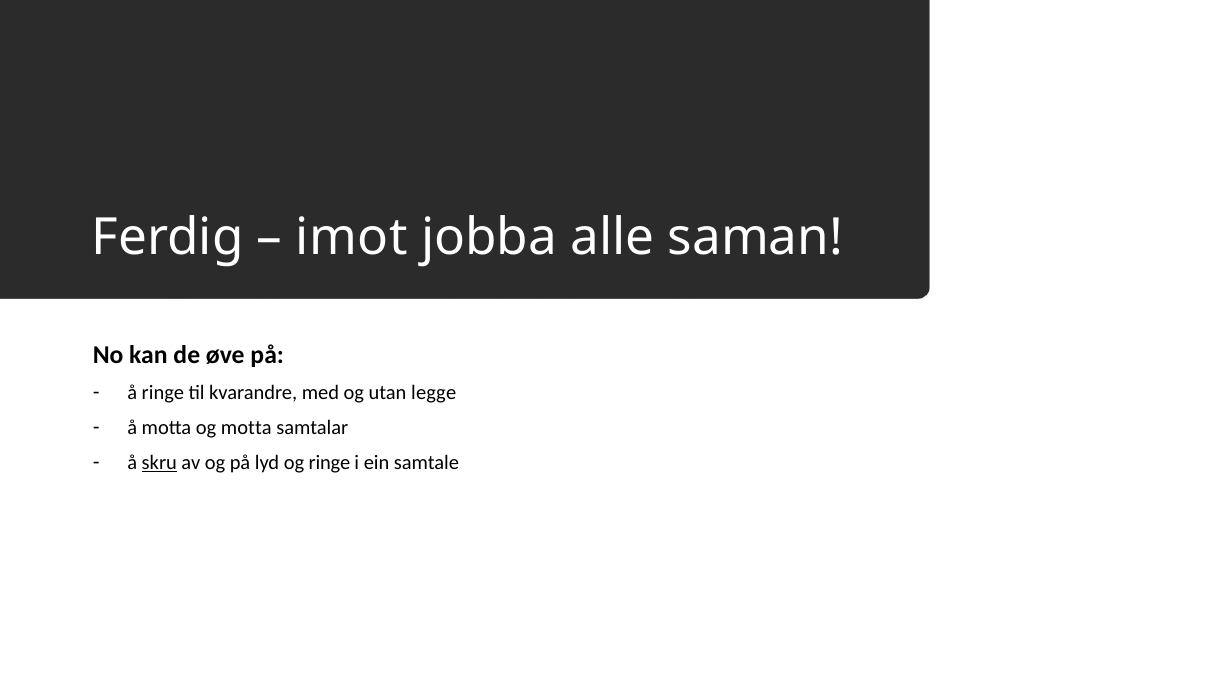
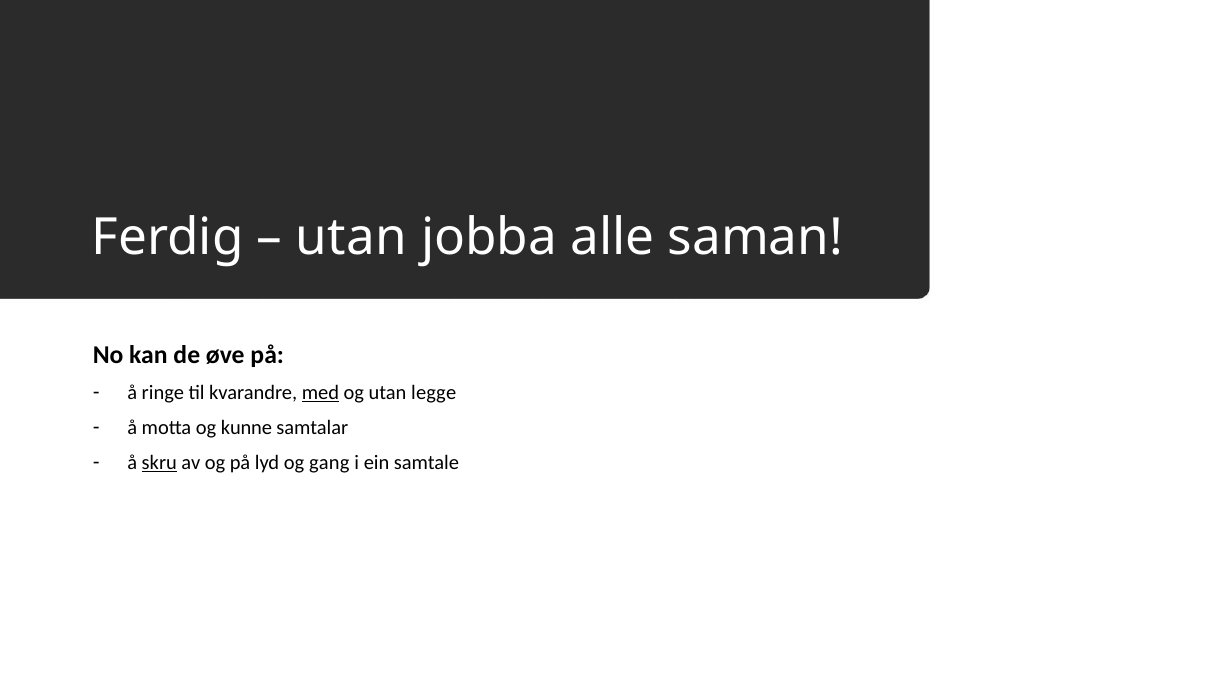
imot: imot -> utan (352, 237)
med underline: none -> present (320, 393)
og motta: motta -> kunne (246, 428)
og ringe: ringe -> gang (329, 463)
